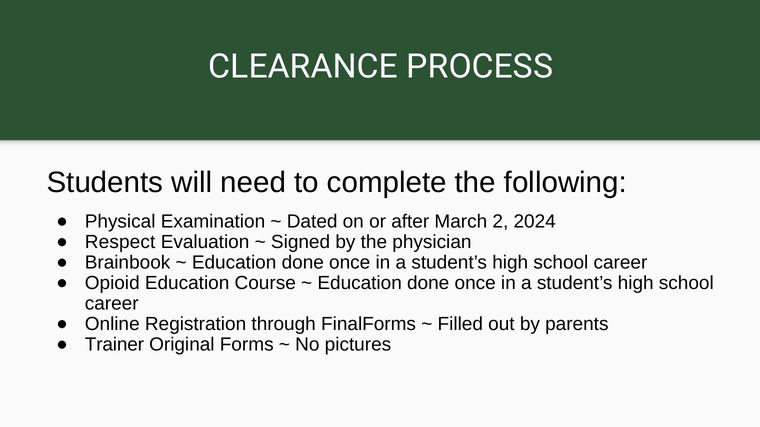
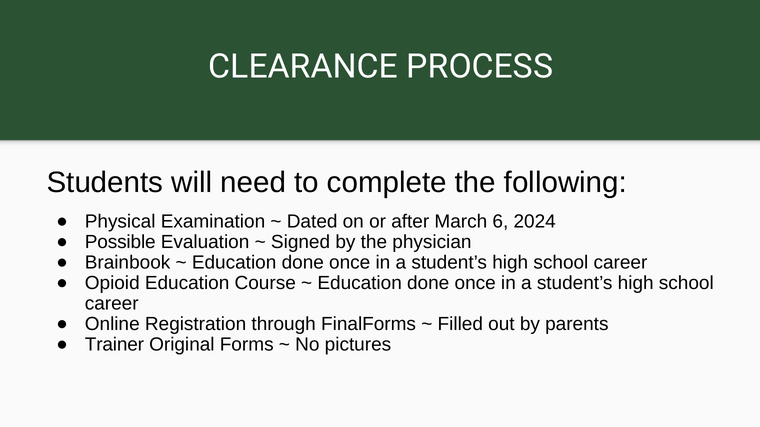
2: 2 -> 6 (500, 222)
Respect: Respect -> Possible (120, 242)
